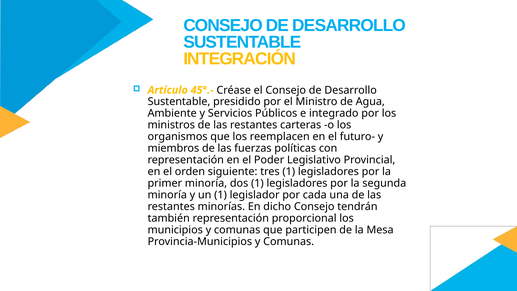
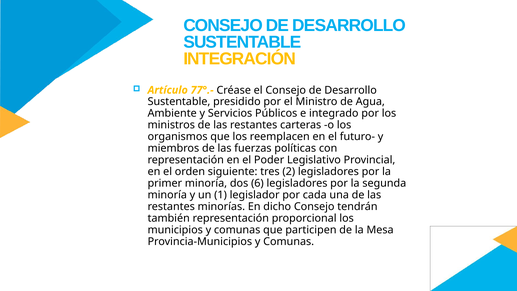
45°.-: 45°.- -> 77°.- (202, 90)
tres 1: 1 -> 2 (289, 171)
dos 1: 1 -> 6 (257, 183)
